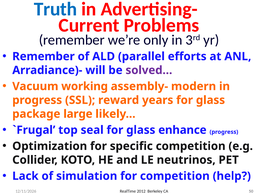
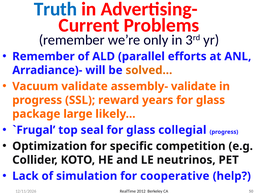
solved… colour: purple -> orange (149, 70)
Vacuum working: working -> validate (85, 86)
assembly- modern: modern -> validate (194, 86)
enhance: enhance -> collegial (182, 130)
for competition: competition -> cooperative (175, 176)
